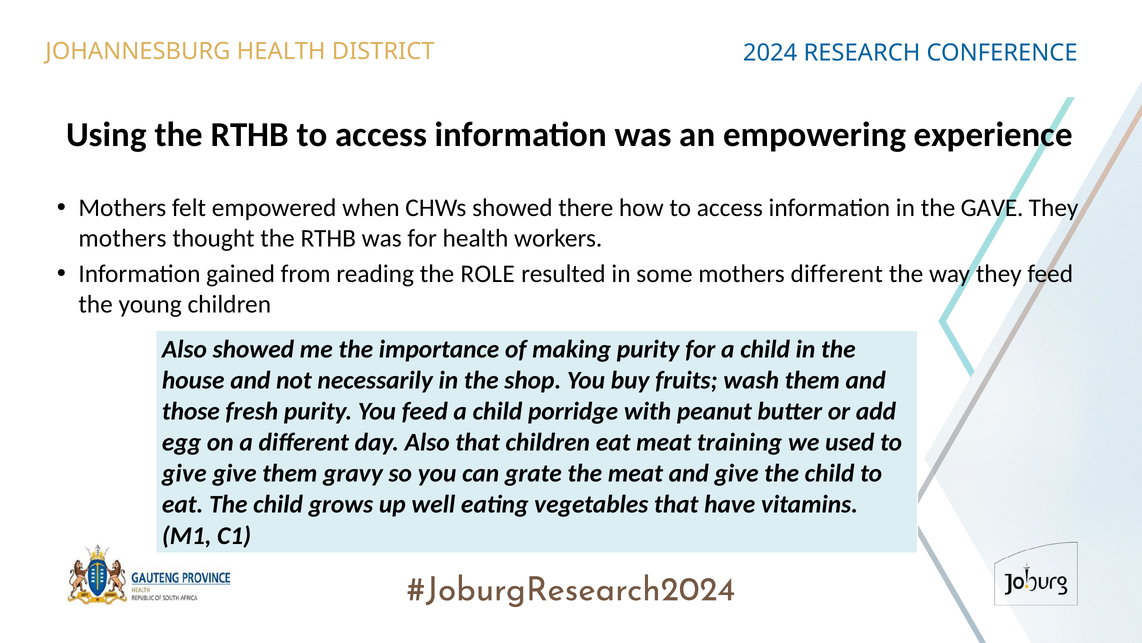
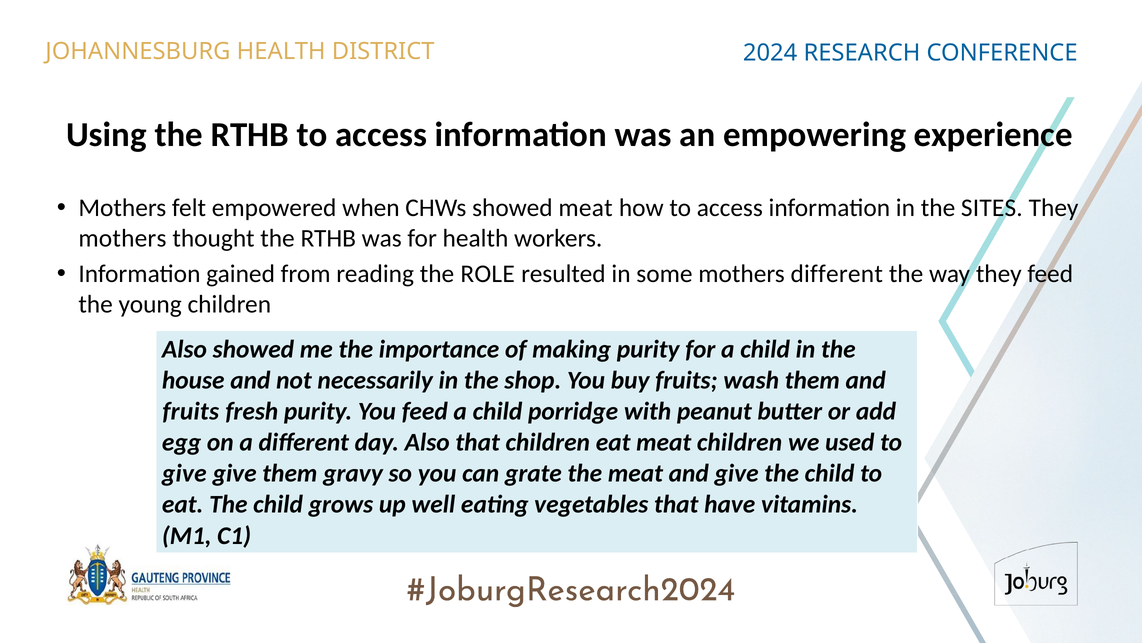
showed there: there -> meat (586, 208)
GAVE: GAVE -> SITES (992, 208)
those: those -> fruits (191, 411)
meat training: training -> children (740, 442)
